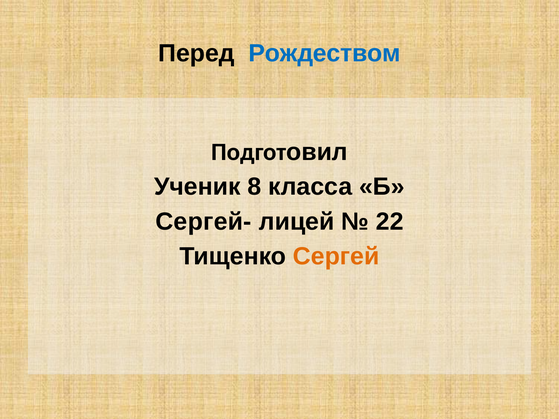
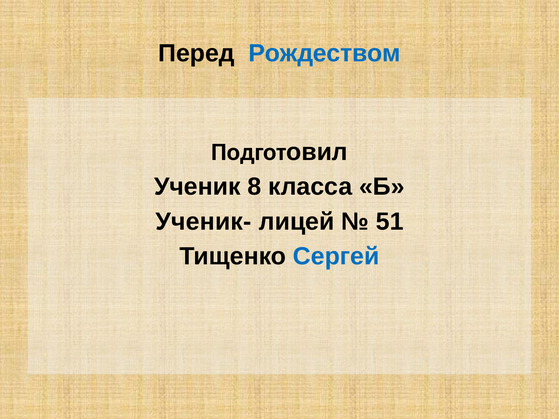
Сергей-: Сергей- -> Ученик- (203, 222)
22: 22 -> 51 (390, 222)
Сергей colour: orange -> blue (336, 256)
